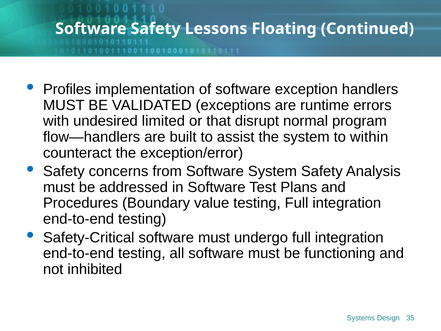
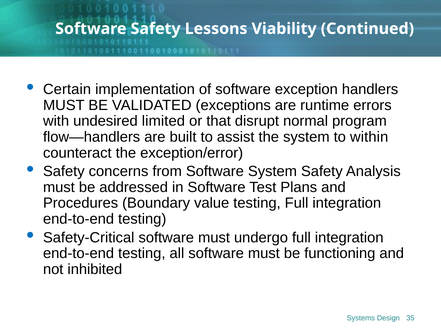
Floating: Floating -> Viability (284, 29)
Profiles: Profiles -> Certain (67, 89)
